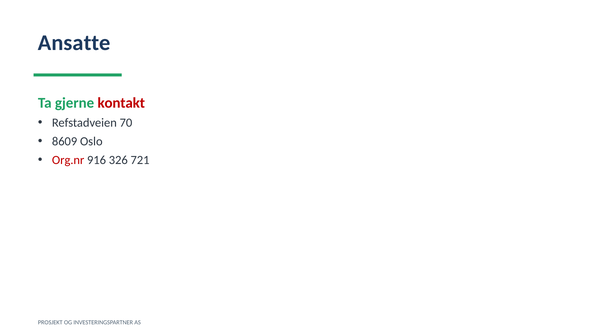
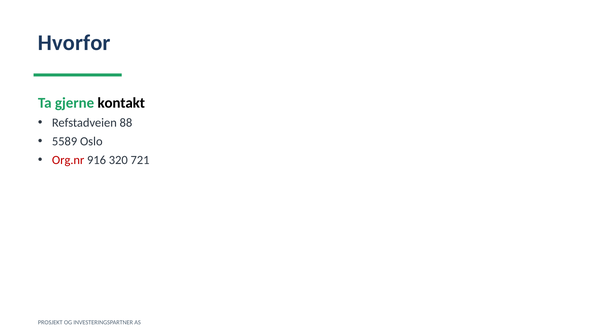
Ansatte: Ansatte -> Hvorfor (74, 43)
kontakt colour: red -> black (121, 103)
70: 70 -> 88 (126, 123)
8609: 8609 -> 5589 (65, 141)
326: 326 -> 320 (118, 160)
